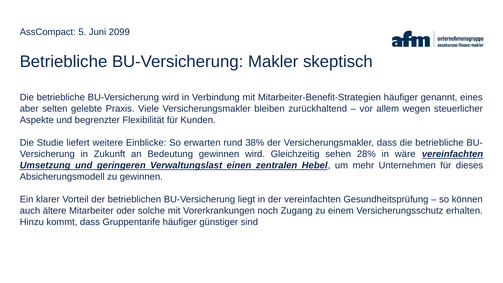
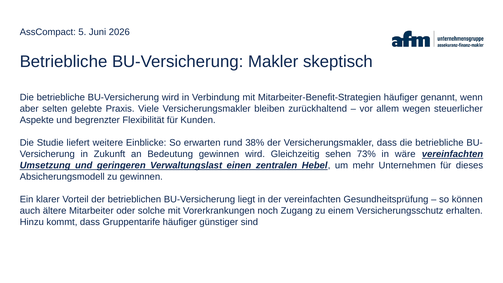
2099: 2099 -> 2026 (119, 32)
eines: eines -> wenn (471, 97)
28%: 28% -> 73% (366, 154)
